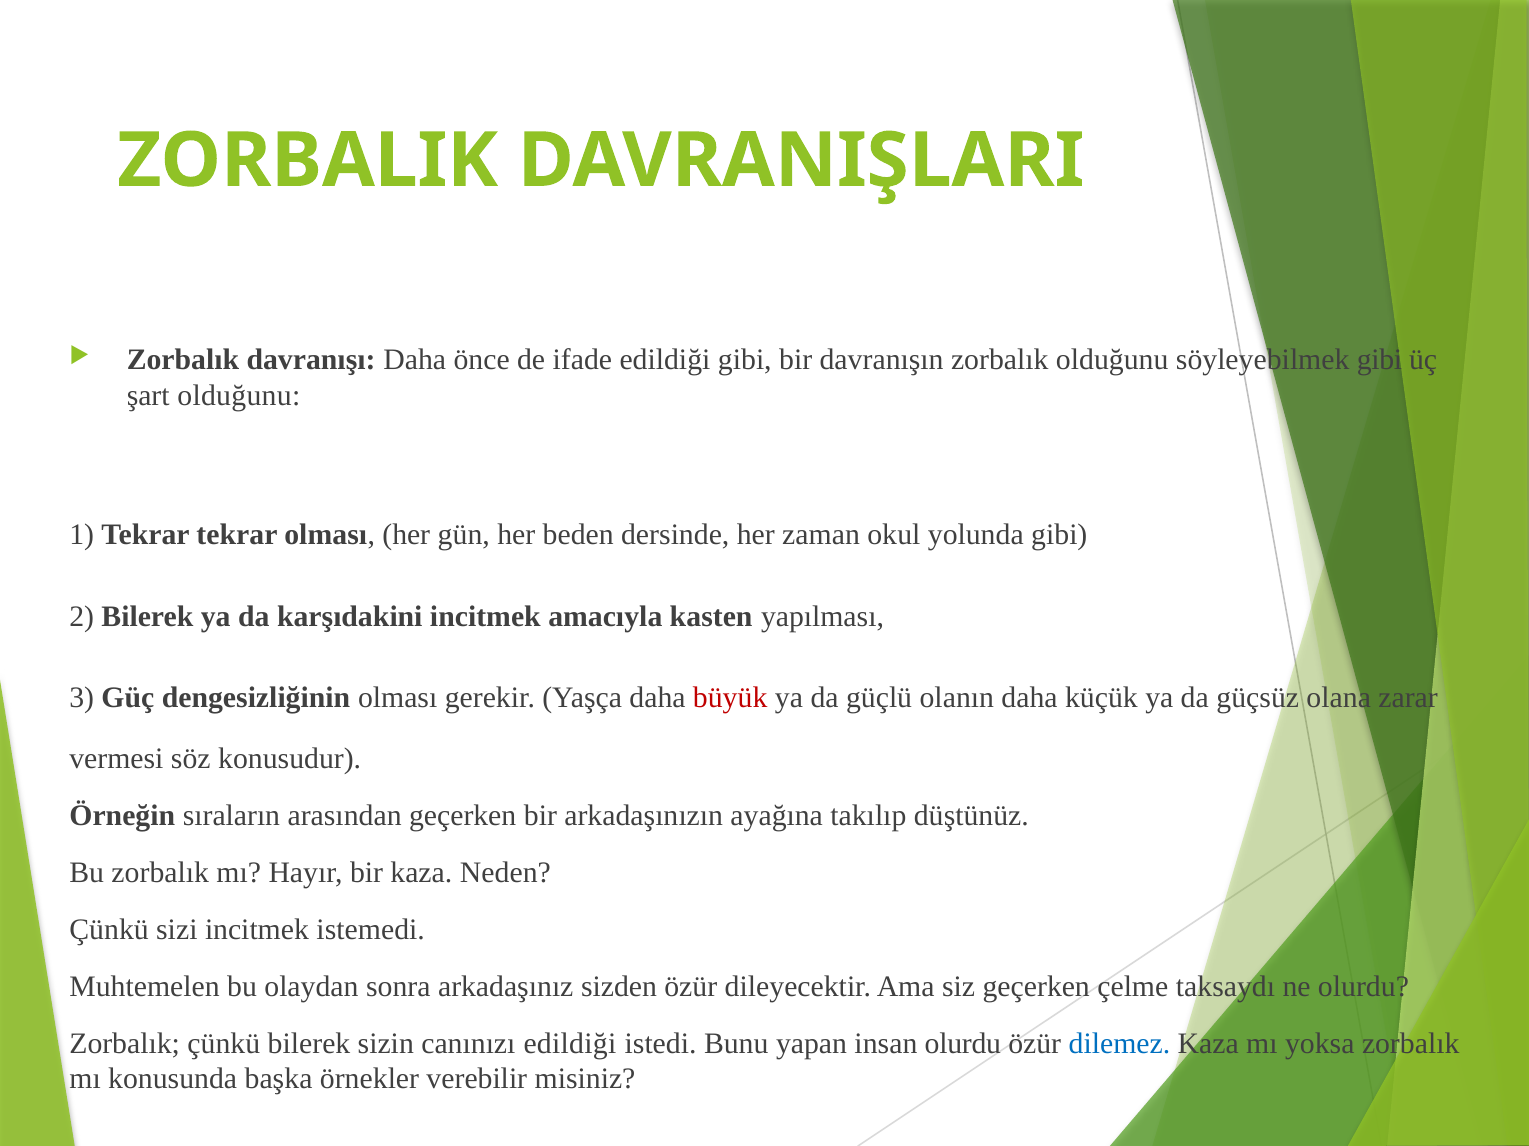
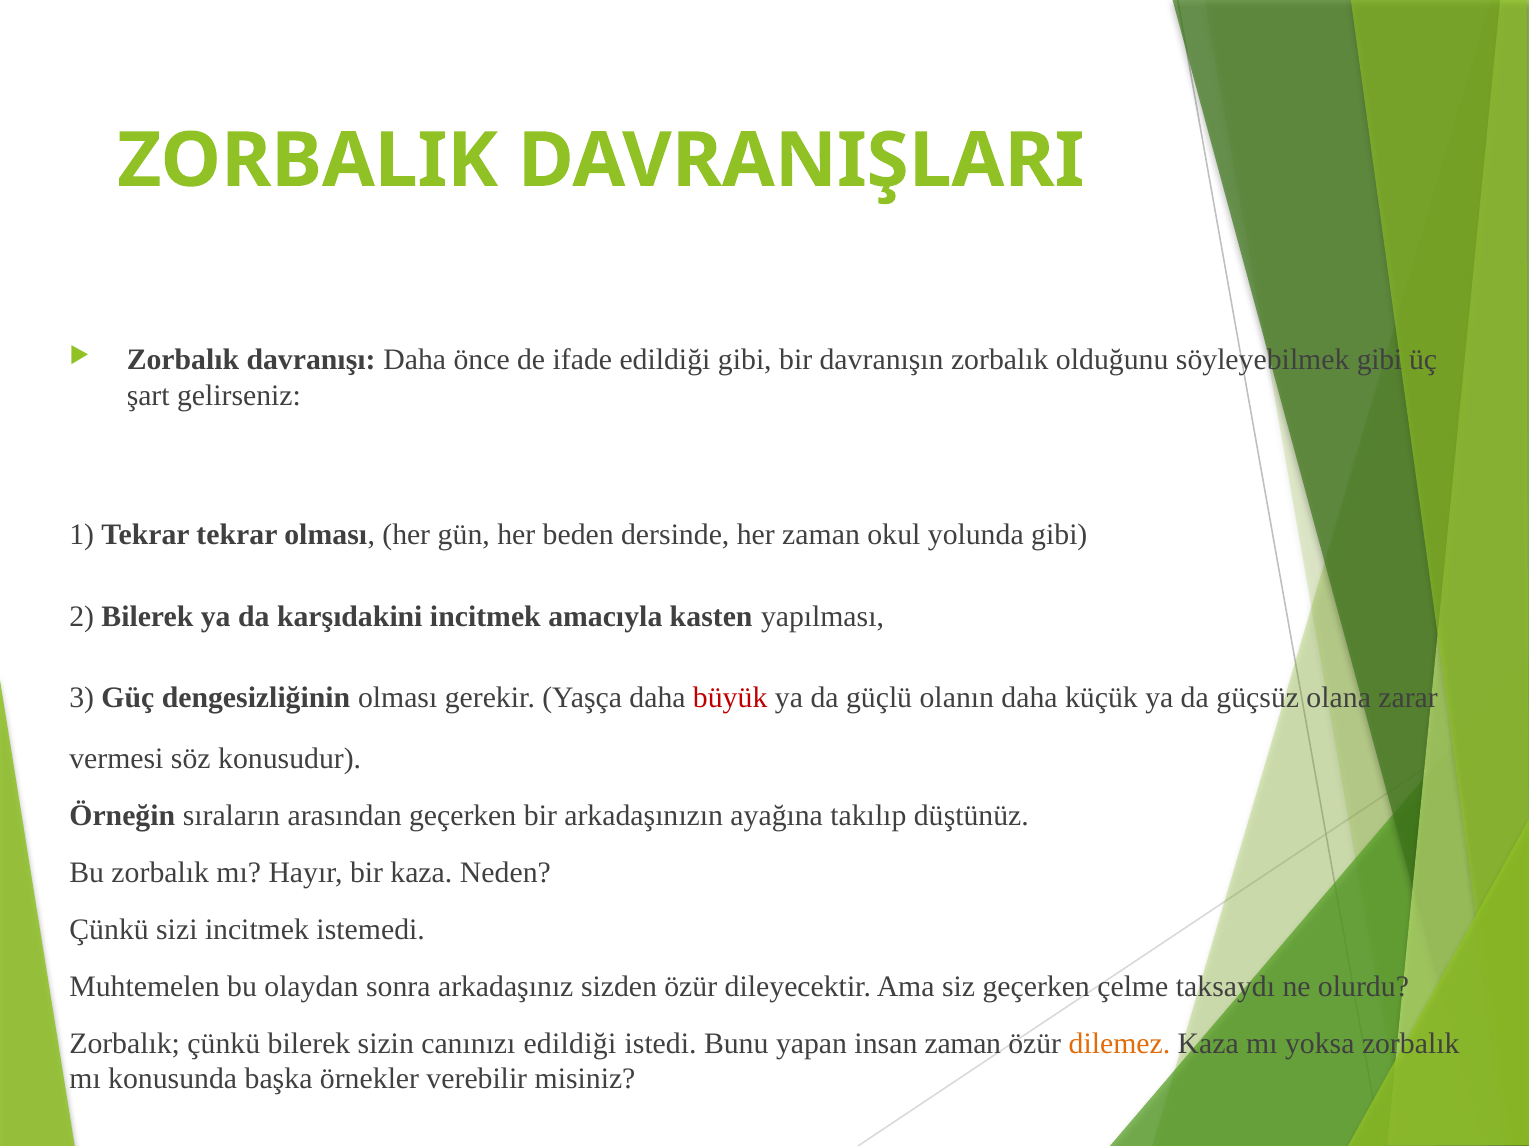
şart olduğunu: olduğunu -> gelirseniz (239, 396)
insan olurdu: olurdu -> zaman (963, 1044)
dilemez colour: blue -> orange (1119, 1044)
